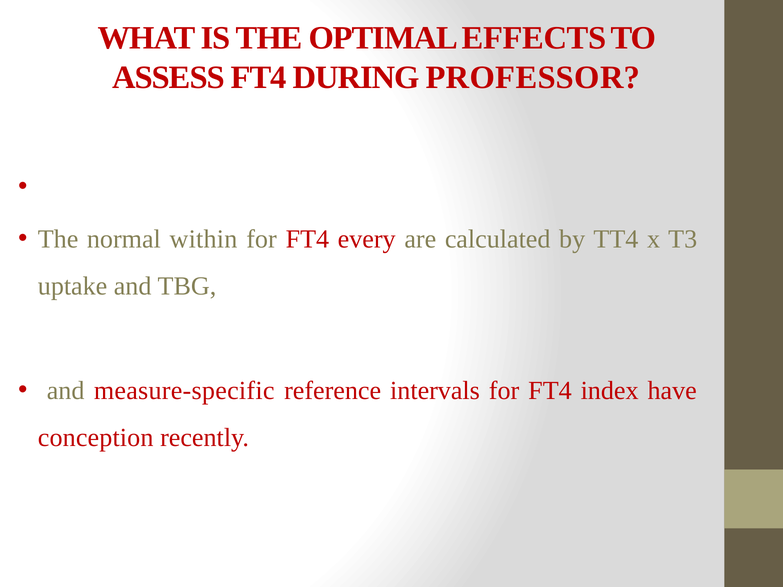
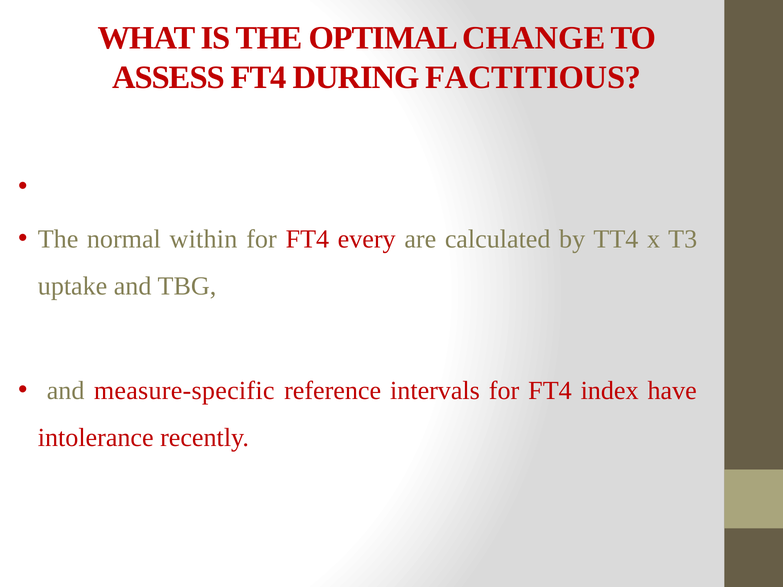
EFFECTS: EFFECTS -> CHANGE (534, 38)
PROFESSOR: PROFESSOR -> FACTITIOUS (533, 77)
conception: conception -> intolerance (96, 438)
